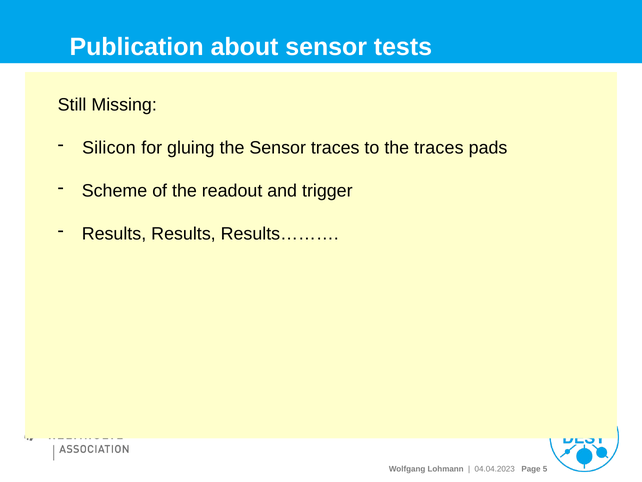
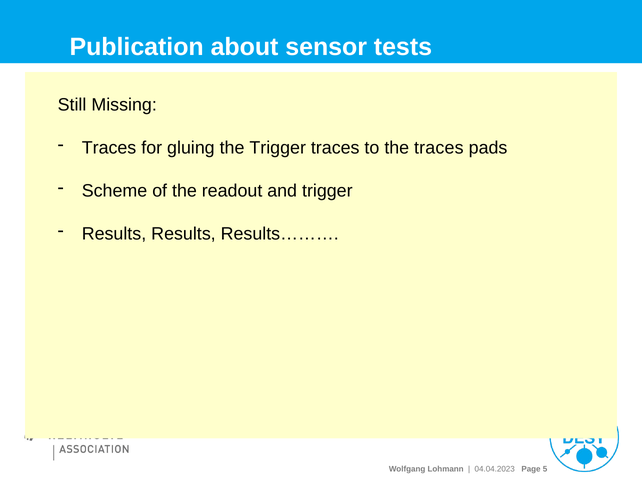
Silicon: Silicon -> Traces (109, 148)
the Sensor: Sensor -> Trigger (278, 148)
